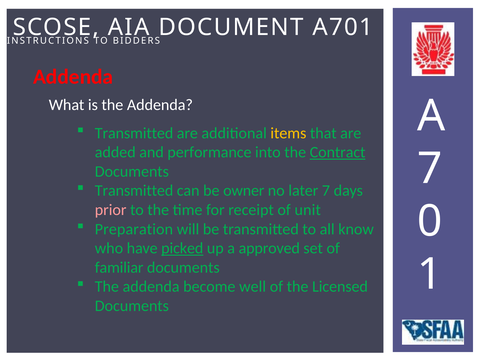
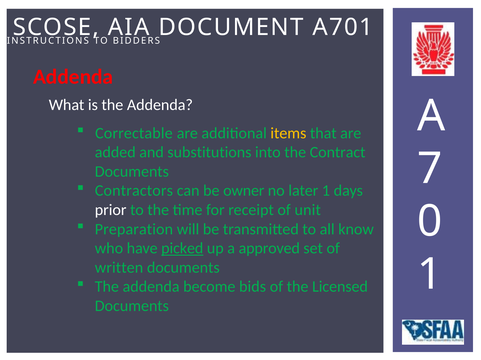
Transmitted: Transmitted -> Correctable (134, 133)
performance: performance -> substitutions (209, 153)
Contract underline: present -> none (338, 153)
Transmitted: Transmitted -> Contractors (134, 191)
later 7: 7 -> 1 (326, 191)
prior colour: pink -> white (111, 210)
familiar: familiar -> written (119, 268)
well: well -> bids (253, 287)
